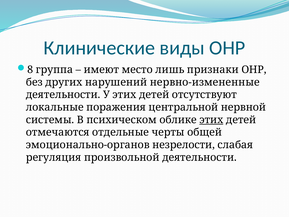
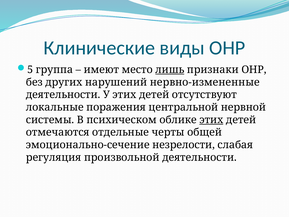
8: 8 -> 5 (30, 70)
лишь underline: none -> present (170, 70)
эмоционально-органов: эмоционально-органов -> эмоционально-сечение (88, 145)
